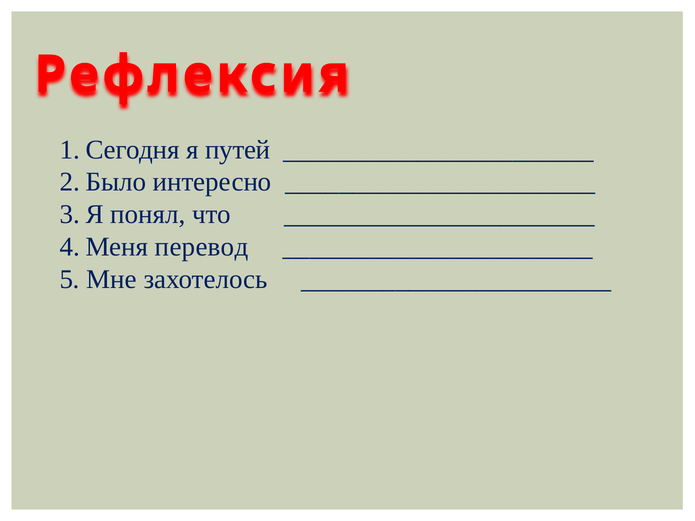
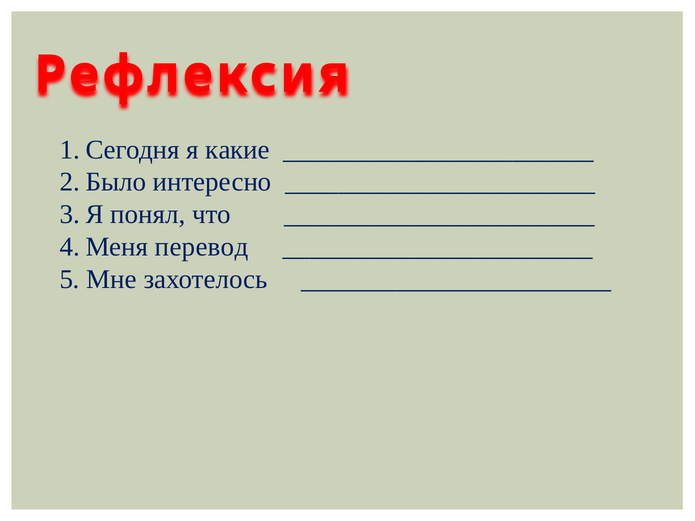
путей: путей -> какие (238, 150)
